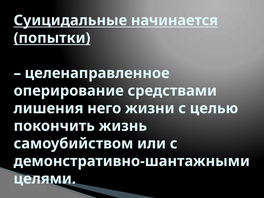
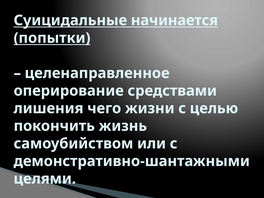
него: него -> чего (104, 108)
